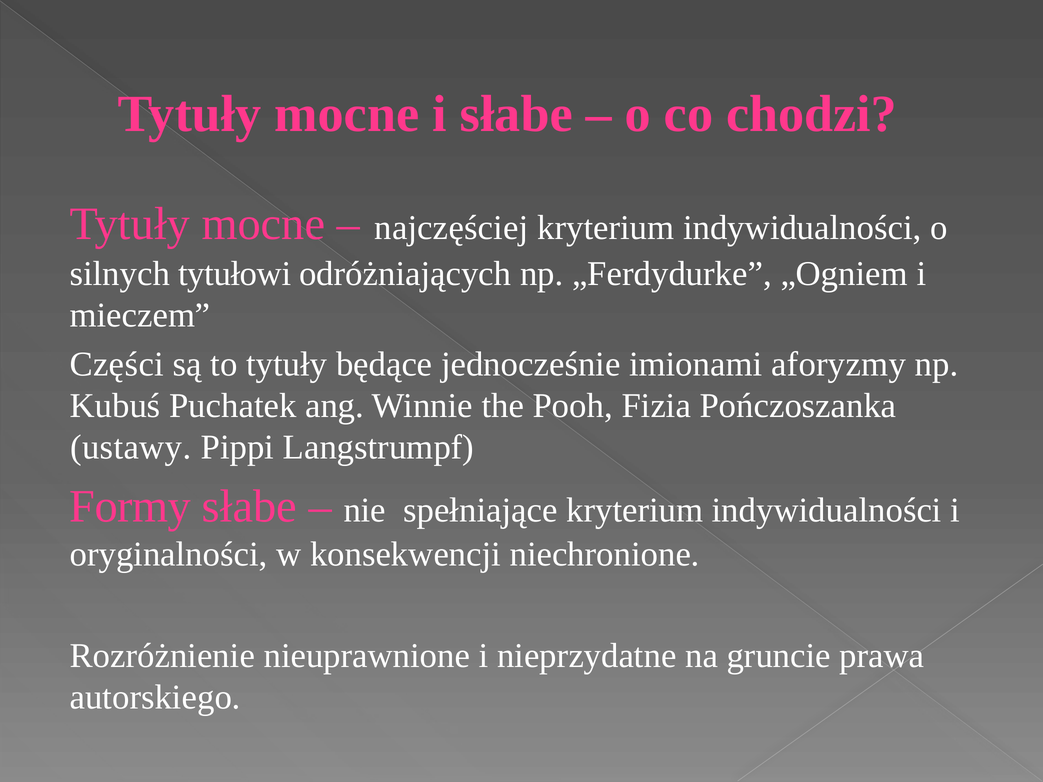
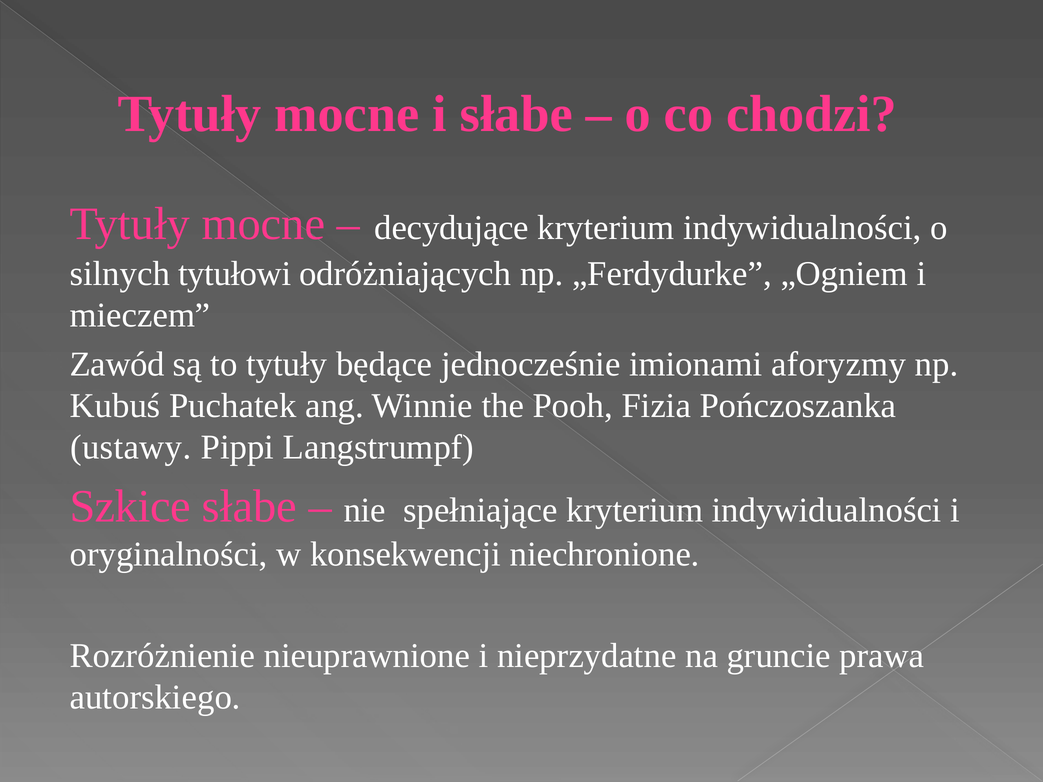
najczęściej: najczęściej -> decydujące (452, 228)
Części: Części -> Zawód (117, 364)
Formy: Formy -> Szkice (130, 506)
